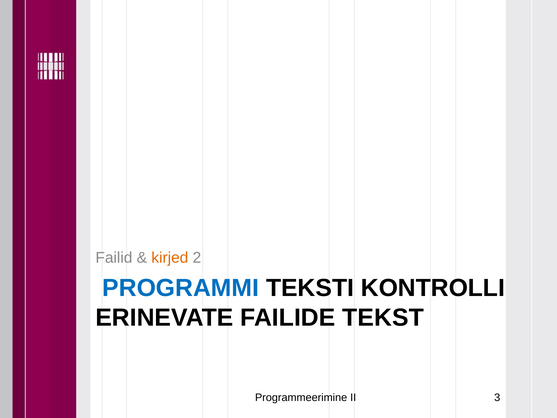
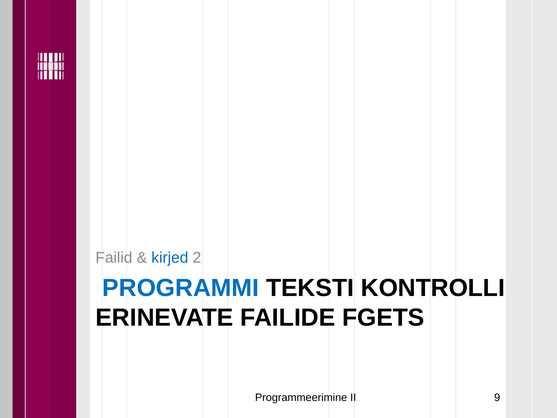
kirjed colour: orange -> blue (170, 257)
TEKST: TEKST -> FGETS (383, 318)
3: 3 -> 9 (497, 397)
